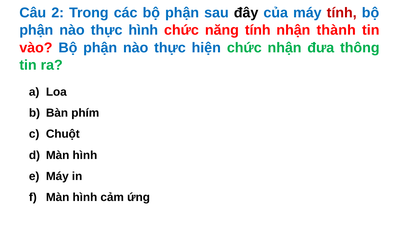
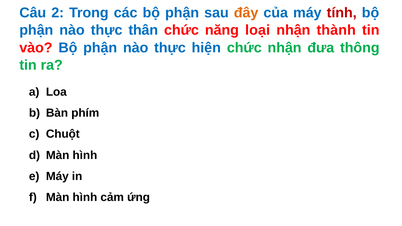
đây colour: black -> orange (246, 13)
thực hình: hình -> thân (143, 30)
năng tính: tính -> loại (258, 30)
